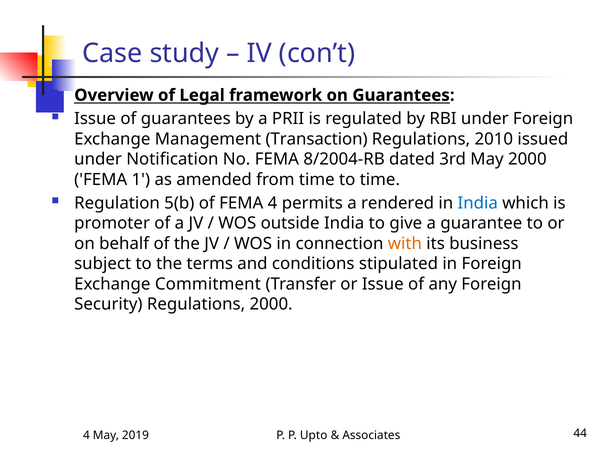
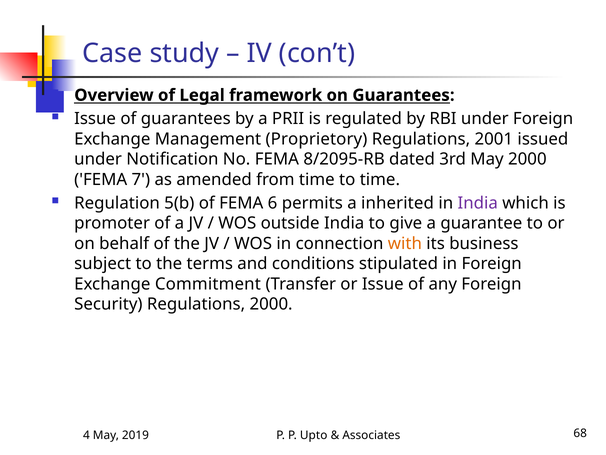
Transaction: Transaction -> Proprietory (316, 139)
2010: 2010 -> 2001 (494, 139)
8/2004-RB: 8/2004-RB -> 8/2095-RB (344, 159)
1: 1 -> 7 (141, 179)
FEMA 4: 4 -> 6 (273, 203)
rendered: rendered -> inherited (397, 203)
India colour: blue -> purple (478, 203)
44: 44 -> 68 (580, 433)
